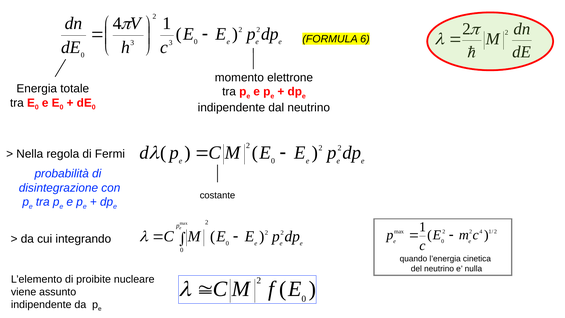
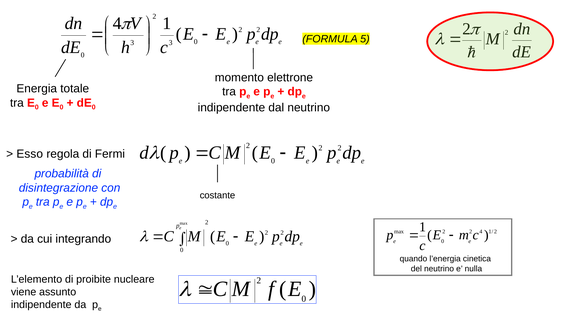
6: 6 -> 5 (365, 39)
Nella: Nella -> Esso (30, 154)
